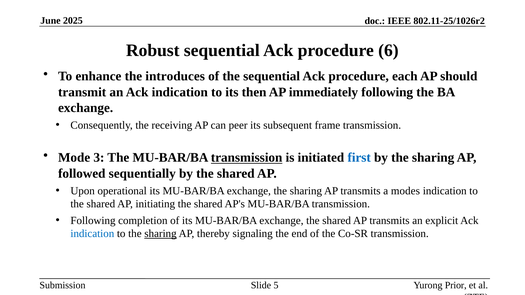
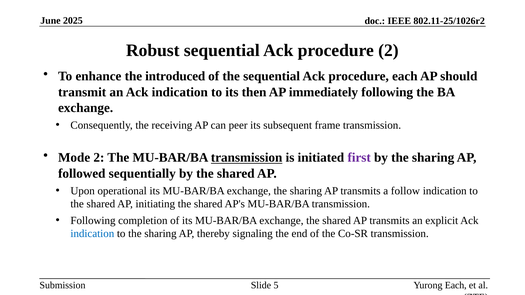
procedure 6: 6 -> 2 (388, 50)
introduces: introduces -> introduced (175, 76)
Mode 3: 3 -> 2 (99, 158)
first colour: blue -> purple (359, 158)
modes: modes -> follow (405, 191)
sharing underline: present -> none (160, 234)
Yurong Prior: Prior -> Each (456, 286)
